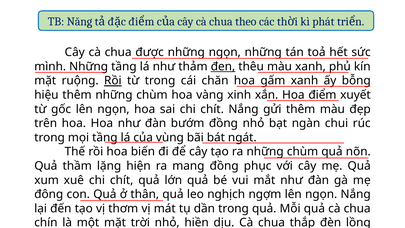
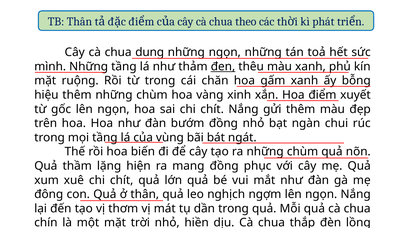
TB Nắng: Nắng -> Thân (79, 21)
được: được -> dung (150, 52)
Rồi underline: present -> none (113, 81)
